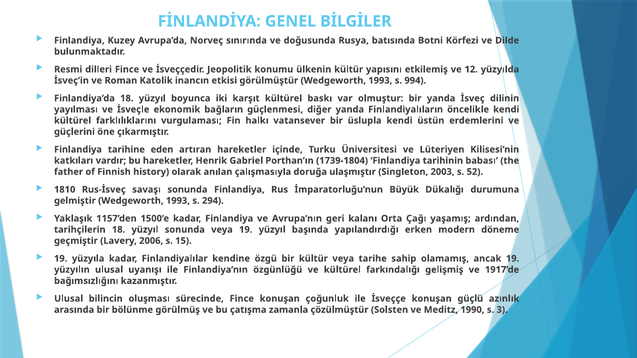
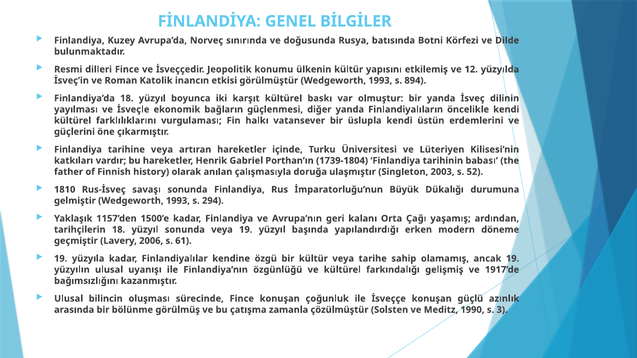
994: 994 -> 894 (415, 81)
tarihine eden: eden -> veya (162, 150)
15: 15 -> 61 (183, 241)
